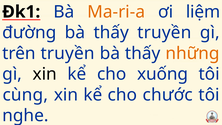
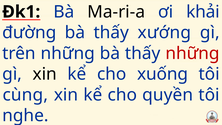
Ma-ri-a colour: orange -> black (116, 12)
liệm: liệm -> khải (203, 12)
thấy truyền: truyền -> xướng (164, 33)
trên truyền: truyền -> những (68, 53)
những colour: orange -> red (192, 53)
chước: chước -> quyền (168, 95)
